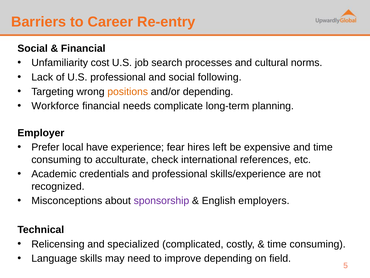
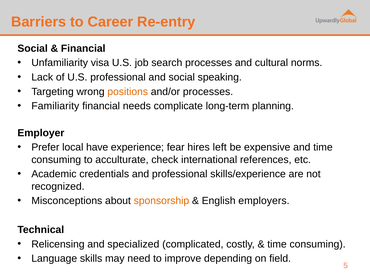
cost: cost -> visa (100, 63)
following: following -> speaking (220, 77)
and/or depending: depending -> processes (208, 92)
Workforce: Workforce -> Familiarity (55, 106)
sponsorship colour: purple -> orange (161, 200)
